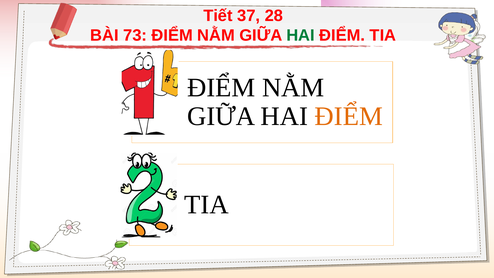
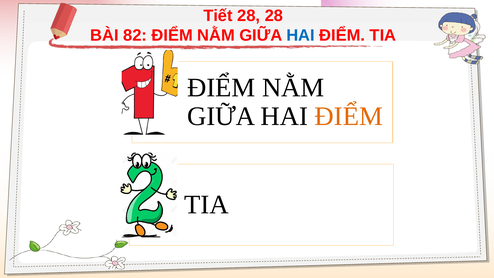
Tiết 37: 37 -> 28 (249, 16)
73: 73 -> 82 (135, 35)
HAI colour: green -> blue (301, 35)
